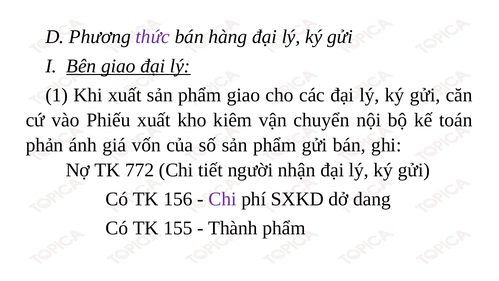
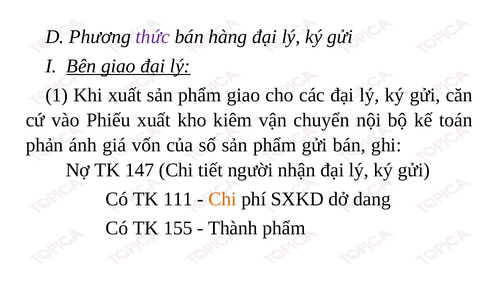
772: 772 -> 147 (140, 170)
156: 156 -> 111 (178, 199)
Chi colour: purple -> orange (223, 199)
